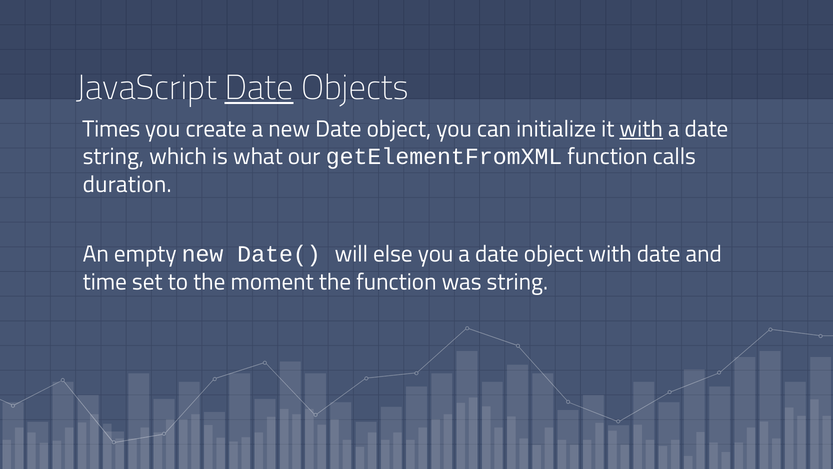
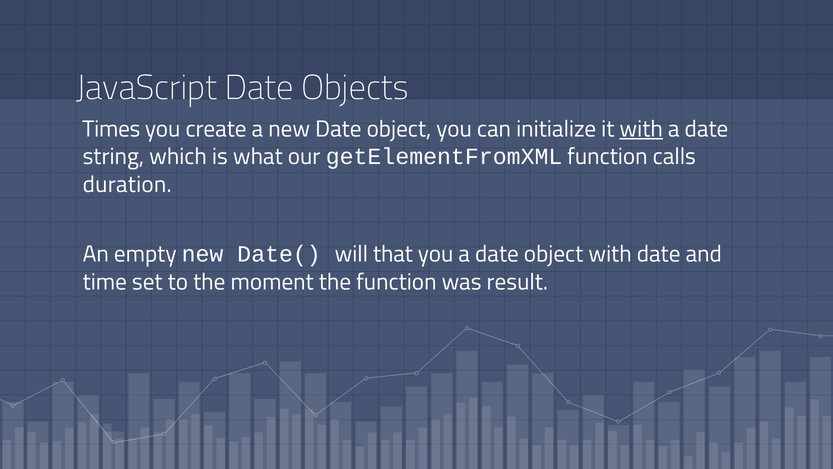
Date underline: present -> none (259, 88)
else: else -> that (393, 254)
was string: string -> result (517, 282)
